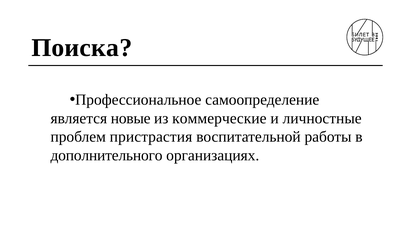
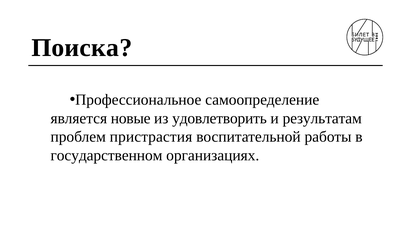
коммерческие: коммерческие -> удовлетворить (220, 118)
личностные: личностные -> результатам (322, 118)
дополнительного: дополнительного -> государственном (106, 155)
